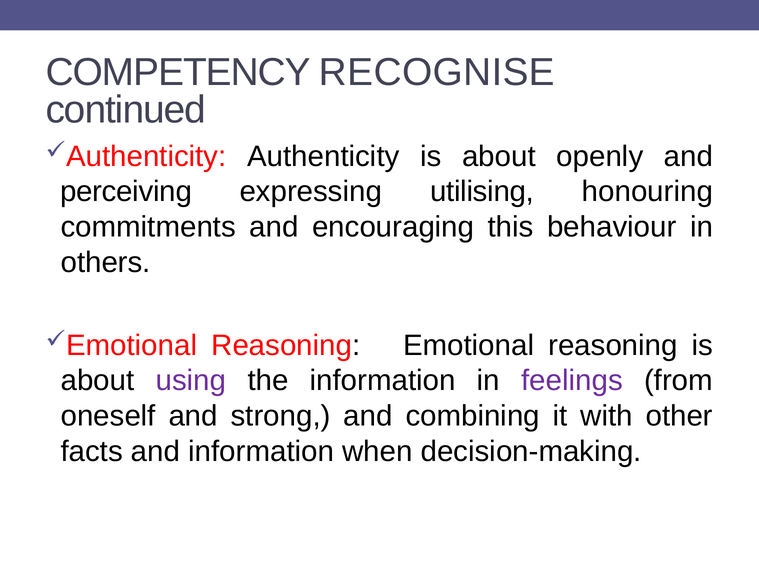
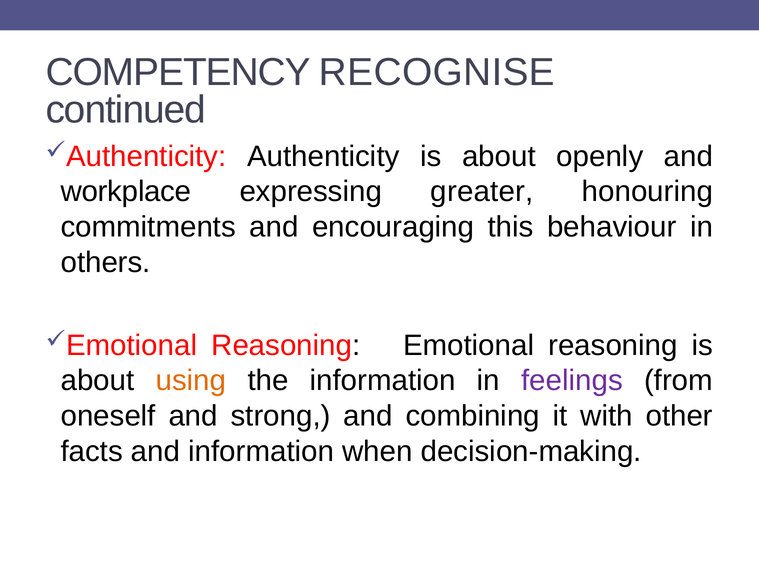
perceiving: perceiving -> workplace (126, 192)
utilising: utilising -> greater (482, 192)
using colour: purple -> orange (191, 381)
